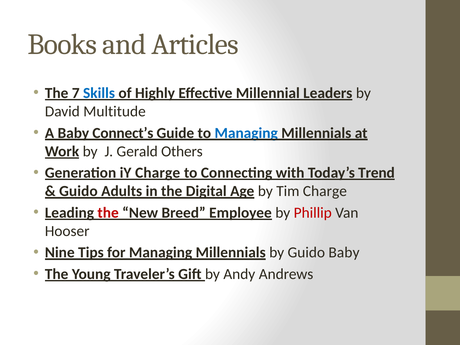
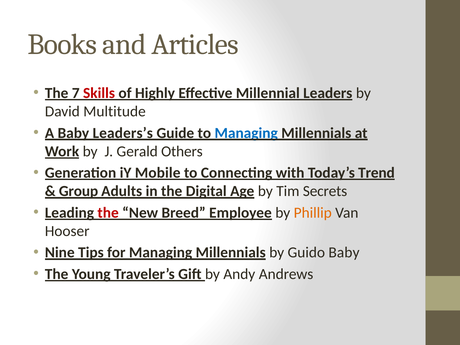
Skills colour: blue -> red (99, 93)
Connect’s: Connect’s -> Leaders’s (123, 133)
iY Charge: Charge -> Mobile (158, 173)
Guido: Guido -> Group (79, 191)
Tim Charge: Charge -> Secrets (325, 191)
Phillip colour: red -> orange (313, 213)
